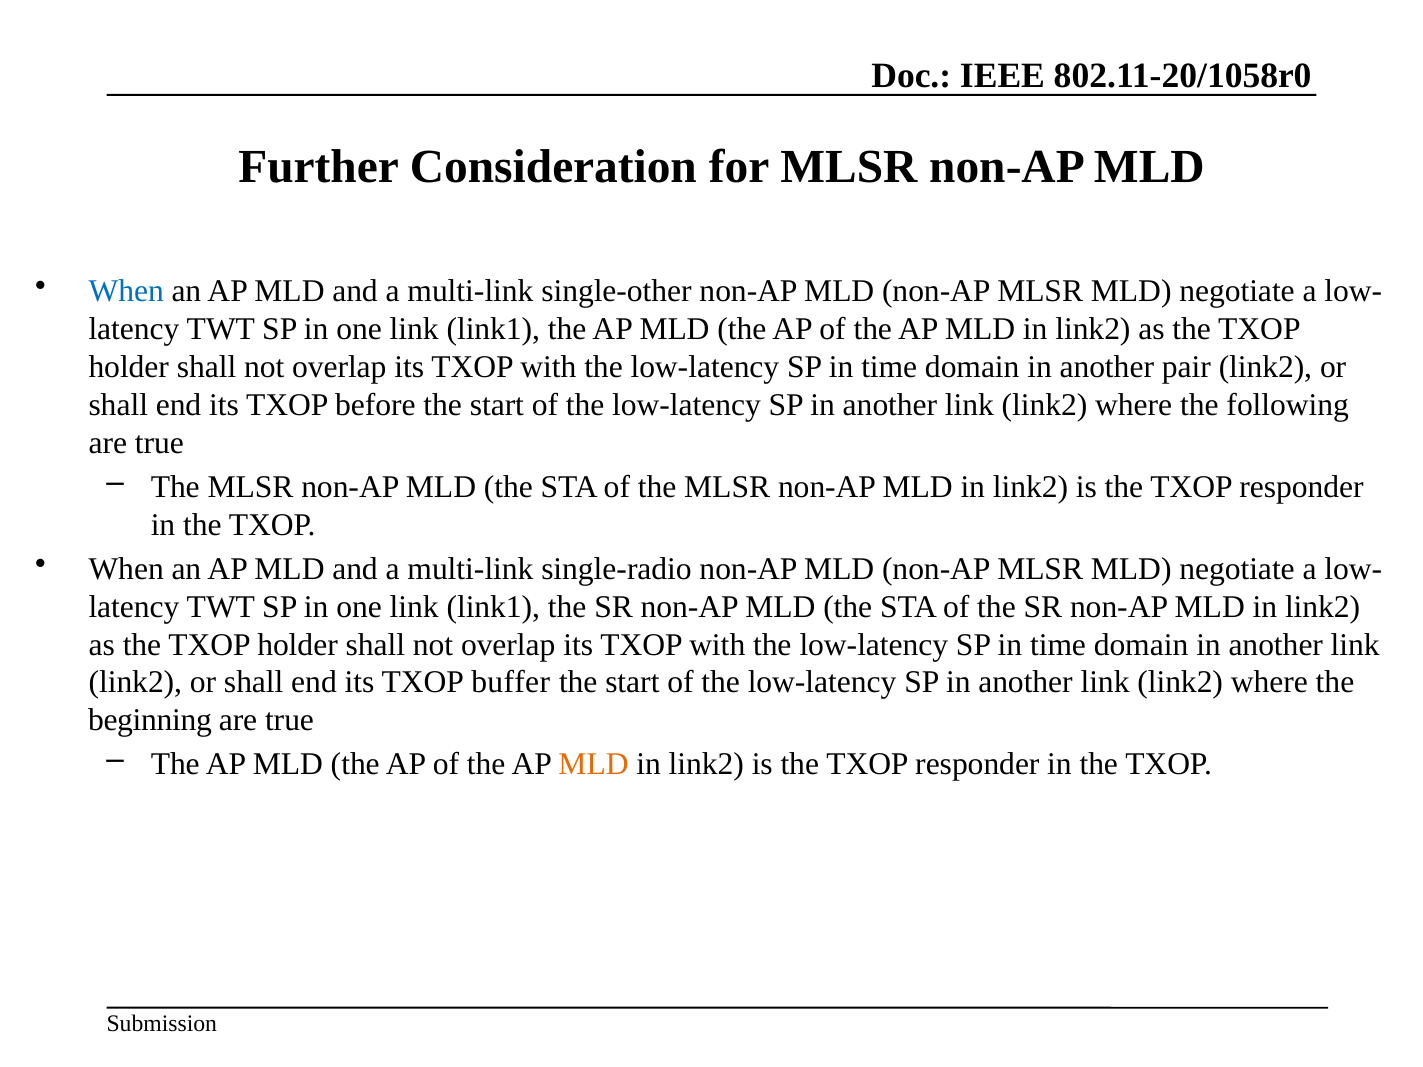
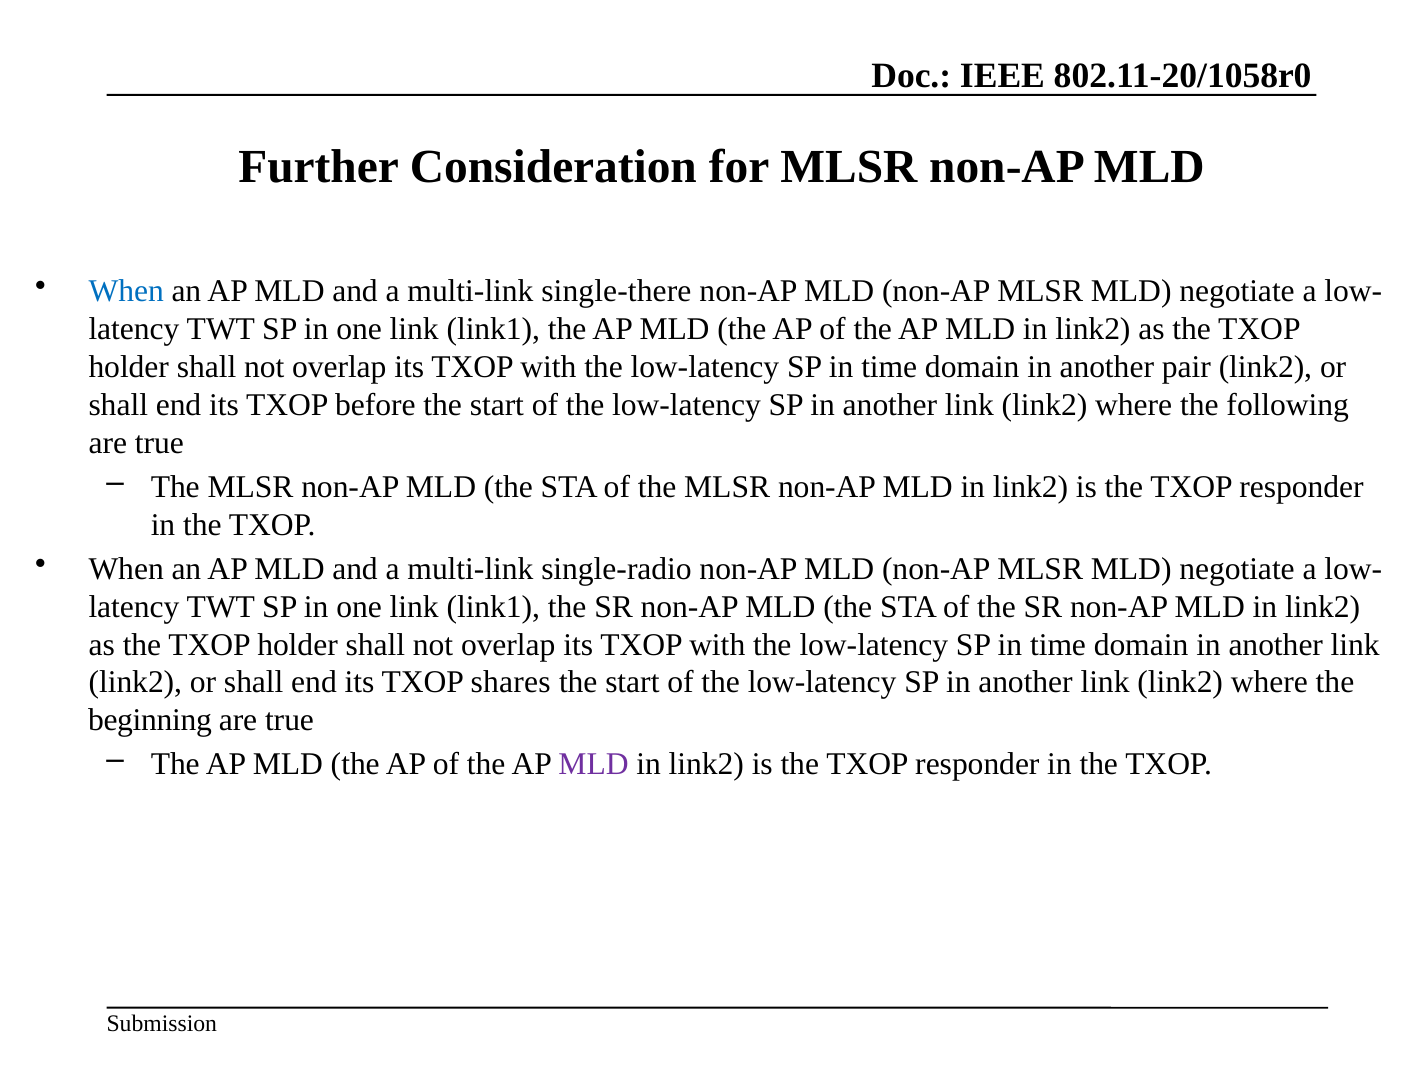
single-other: single-other -> single-there (616, 291)
buffer: buffer -> shares (511, 683)
MLD colour: orange -> purple (594, 765)
